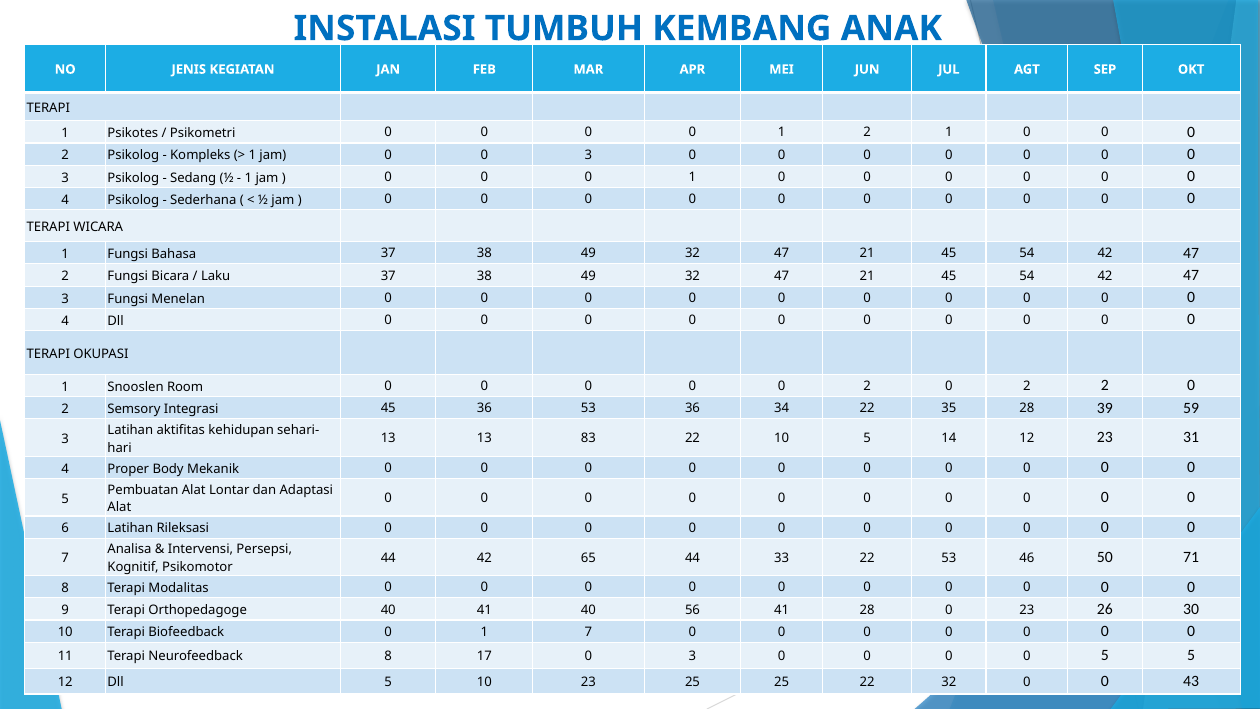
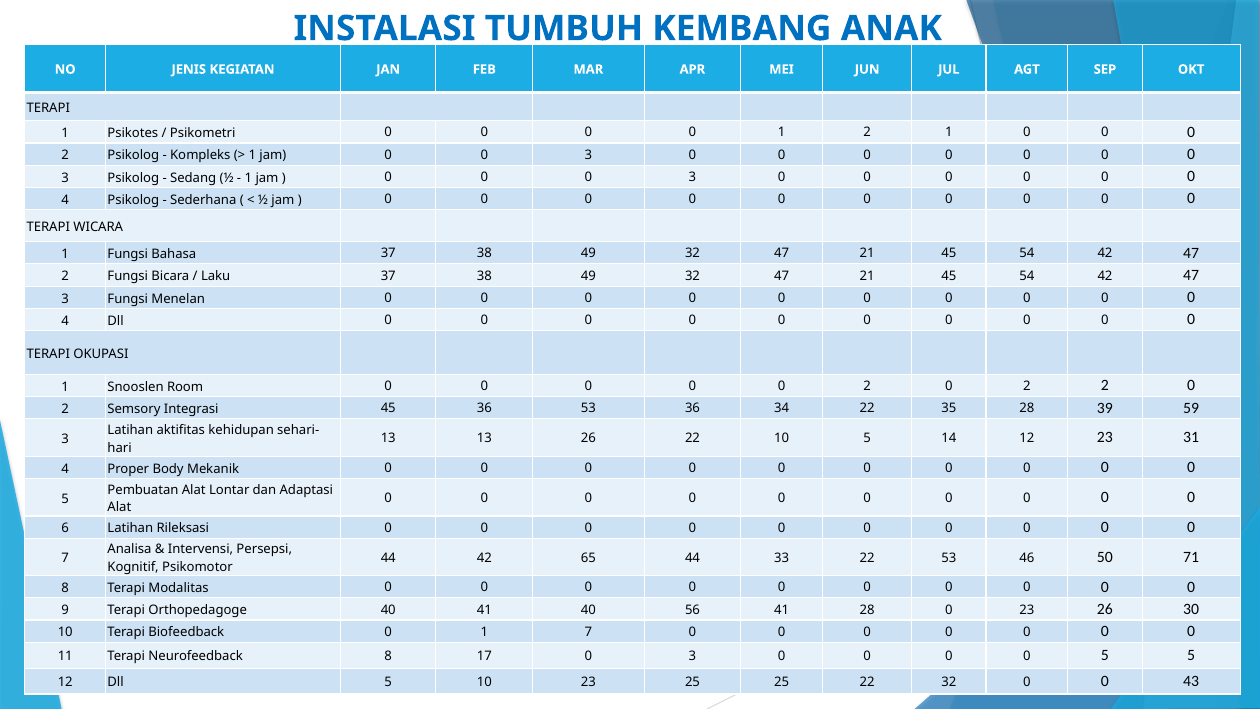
1: 1 -> 3 (692, 177)
13 83: 83 -> 26 (588, 438)
